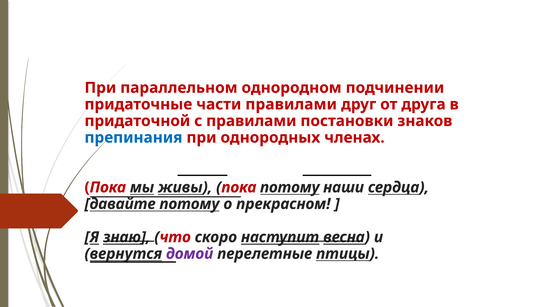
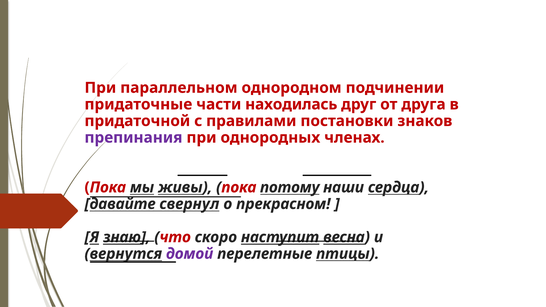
части правилами: правилами -> находилась (291, 104)
препинания colour: blue -> purple (133, 138)
давайте потому: потому -> свернул (189, 204)
